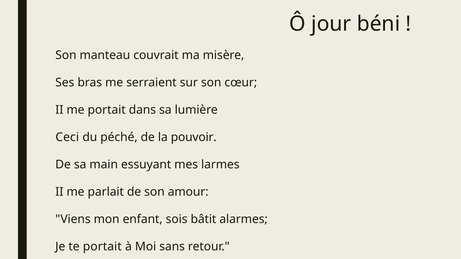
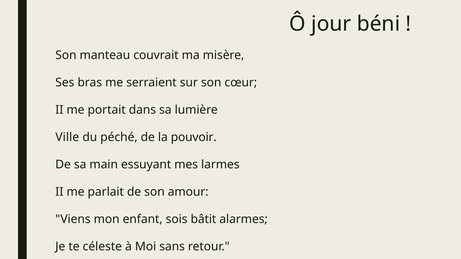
Ceci: Ceci -> Ville (67, 137)
te portait: portait -> céleste (102, 247)
